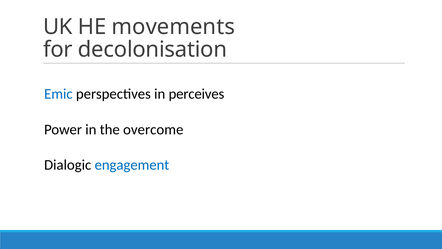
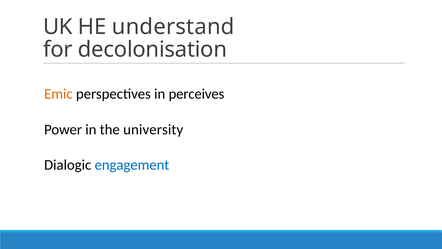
movements: movements -> understand (173, 27)
Emic colour: blue -> orange (58, 94)
overcome: overcome -> university (153, 129)
